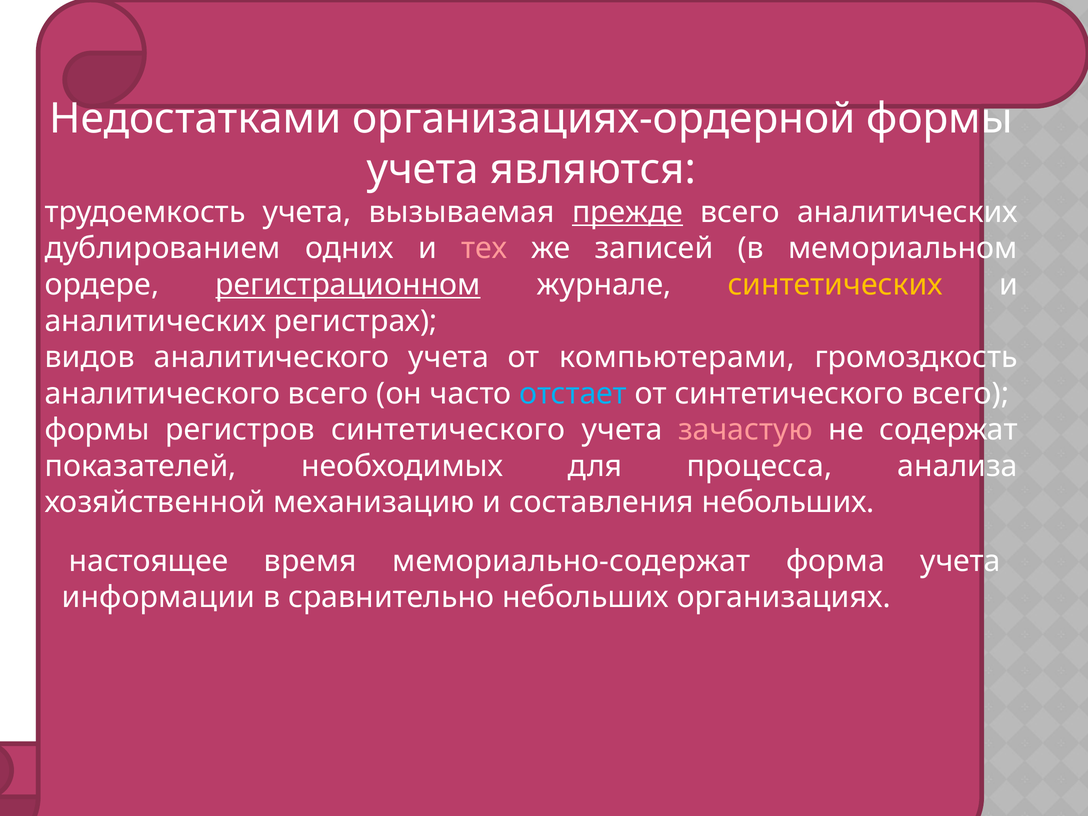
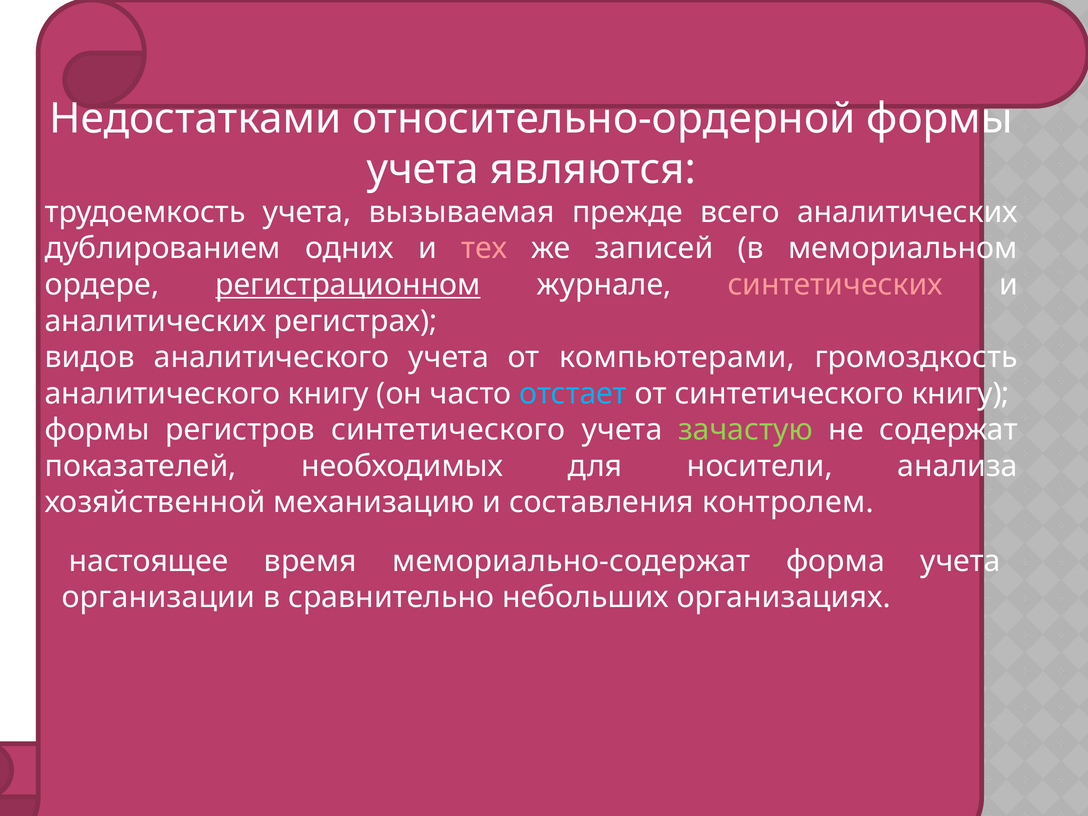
организациях-ордерной: организациях-ордерной -> относительно-ордерной (604, 119)
прежде underline: present -> none (628, 212)
синтетических colour: yellow -> pink (835, 285)
аналитического всего: всего -> книгу (328, 394)
синтетического всего: всего -> книгу (961, 394)
зачастую colour: pink -> light green (745, 430)
процесса: процесса -> носители (760, 466)
составления небольших: небольших -> контролем (788, 502)
информации: информации -> организации (158, 597)
